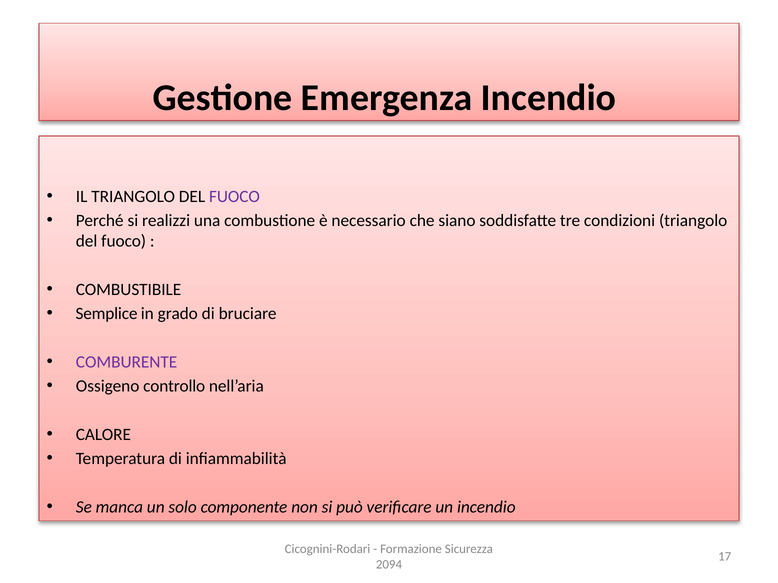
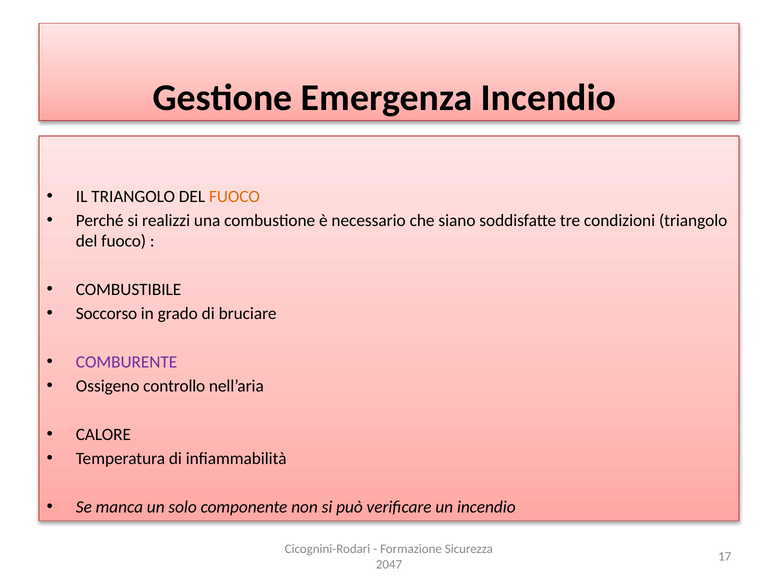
FUOCO colour: purple -> orange (234, 197)
Semplice: Semplice -> Soccorso (106, 314)
2094: 2094 -> 2047 (389, 565)
